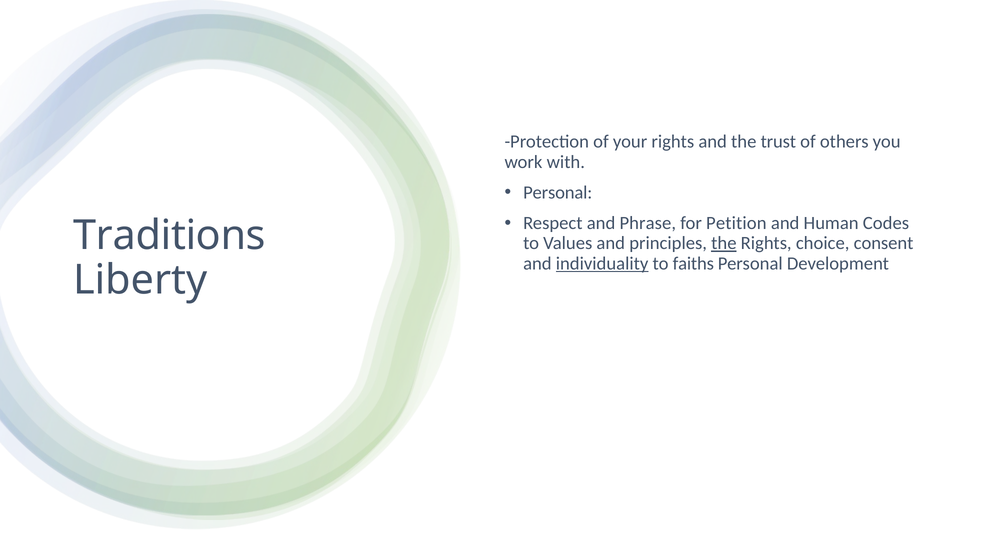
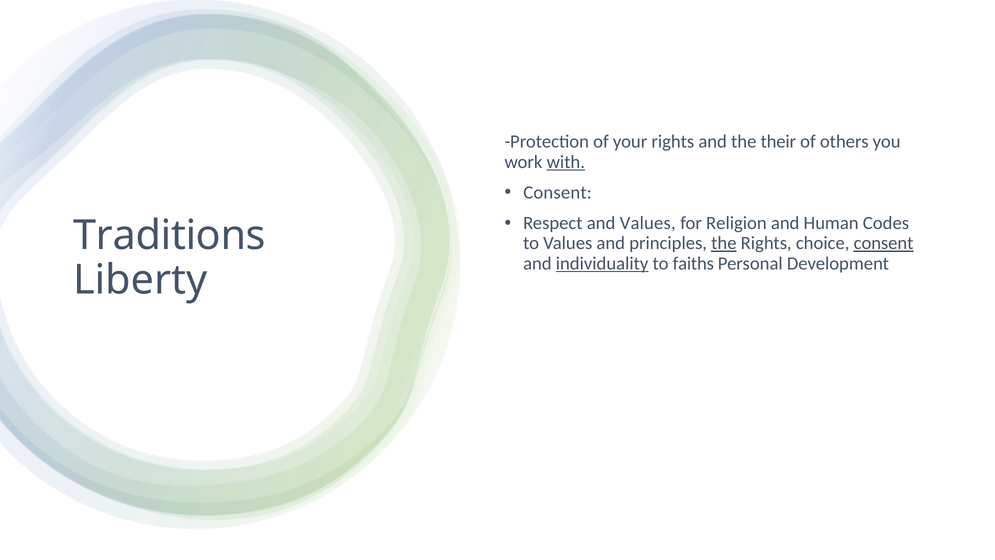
trust: trust -> their (778, 142)
with underline: none -> present (566, 162)
Personal: Personal -> Consent (558, 192)
and Phrase: Phrase -> Values (648, 223)
Petition: Petition -> Religion (736, 223)
consent underline: none -> present (884, 243)
